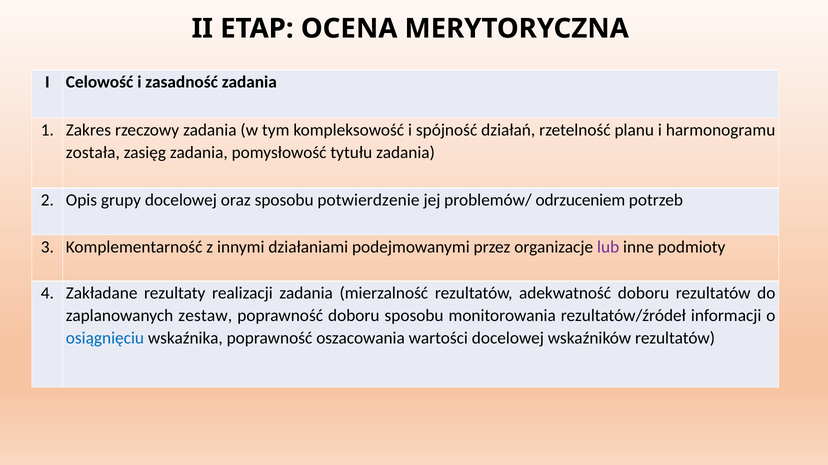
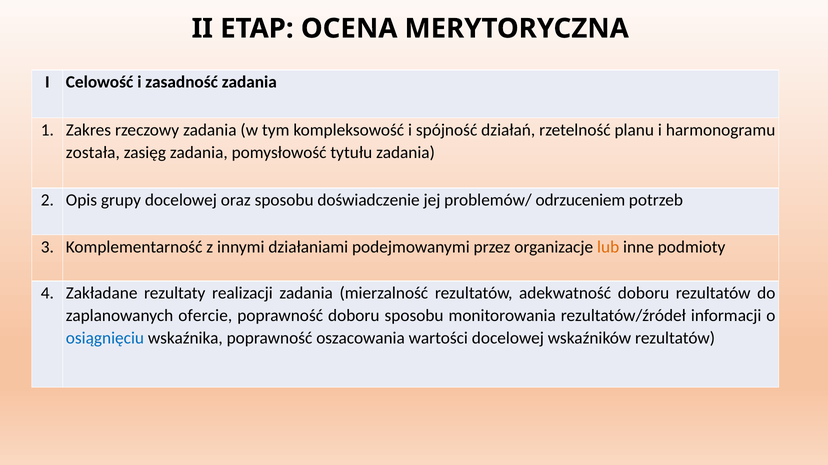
potwierdzenie: potwierdzenie -> doświadczenie (369, 201)
lub colour: purple -> orange (608, 247)
zestaw: zestaw -> ofercie (205, 316)
